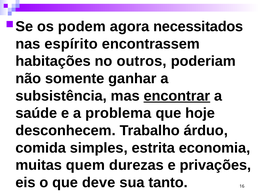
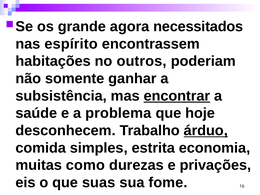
podem: podem -> grande (82, 27)
árduo underline: none -> present (206, 131)
quem: quem -> como (85, 165)
deve: deve -> suas (99, 183)
tanto: tanto -> fome (168, 183)
